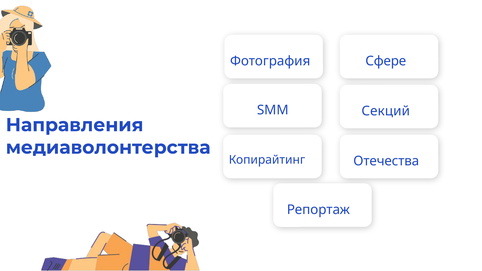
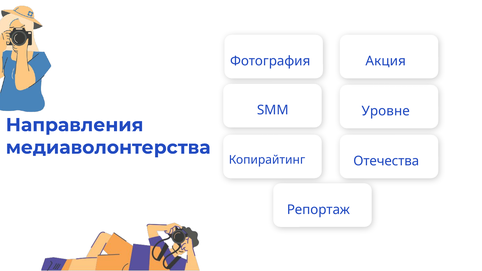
Сфере: Сфере -> Акция (386, 61)
Секций: Секций -> Уровне (386, 111)
